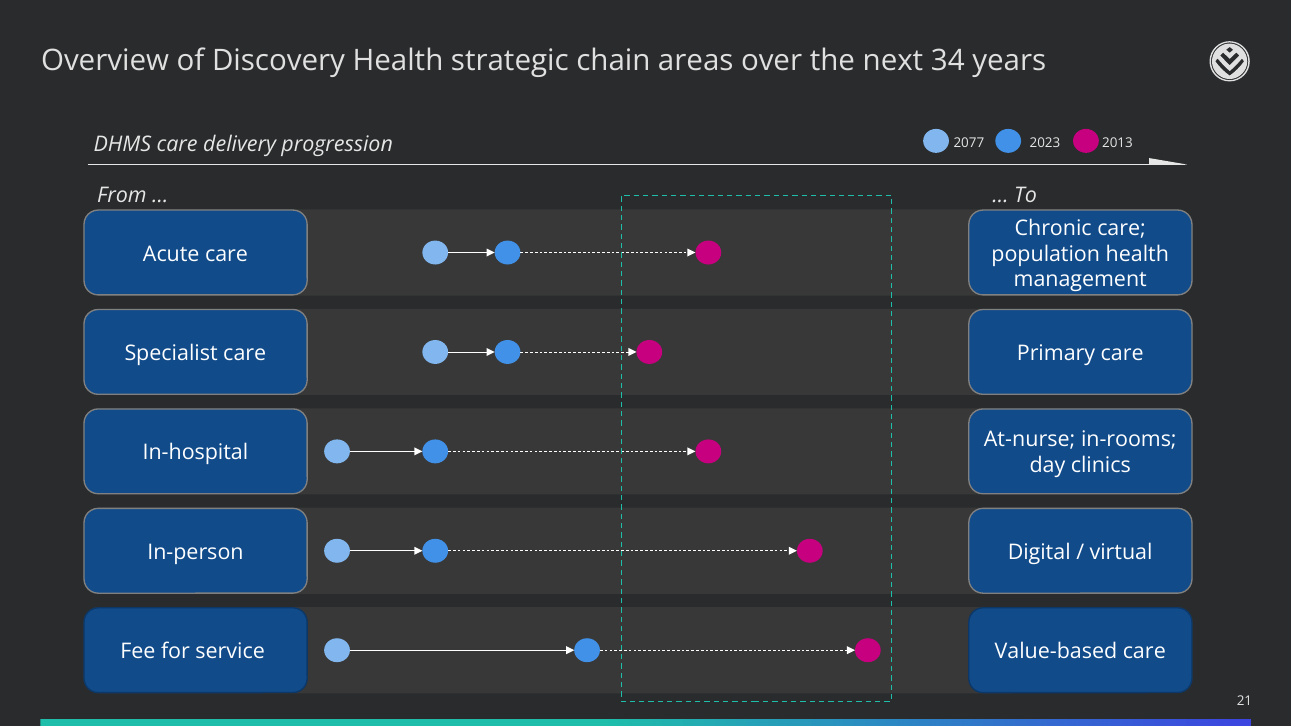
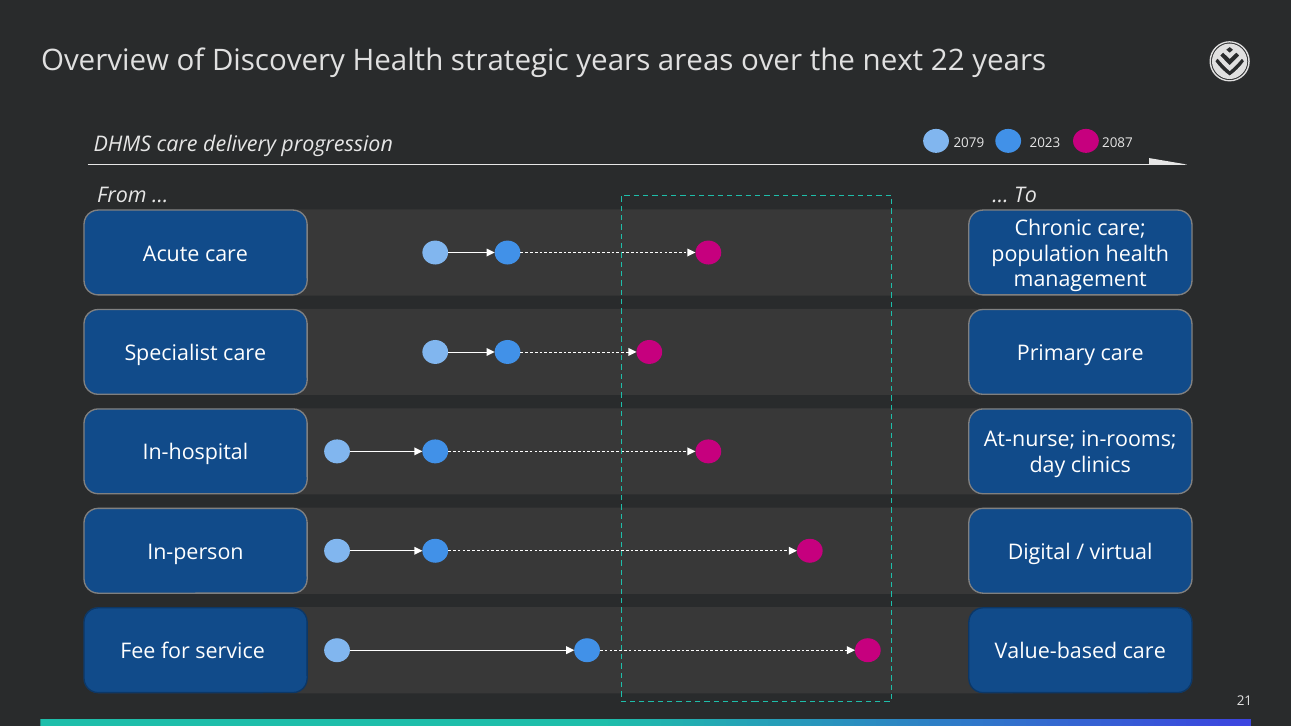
strategic chain: chain -> years (613, 61)
34: 34 -> 22 (948, 61)
2077: 2077 -> 2079 (969, 143)
2013: 2013 -> 2087 (1118, 143)
